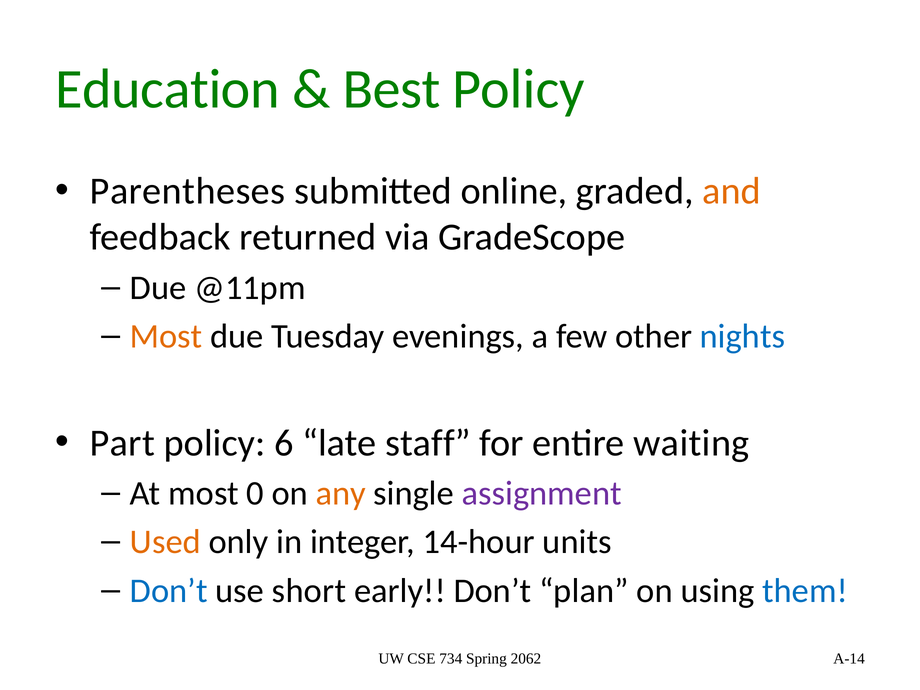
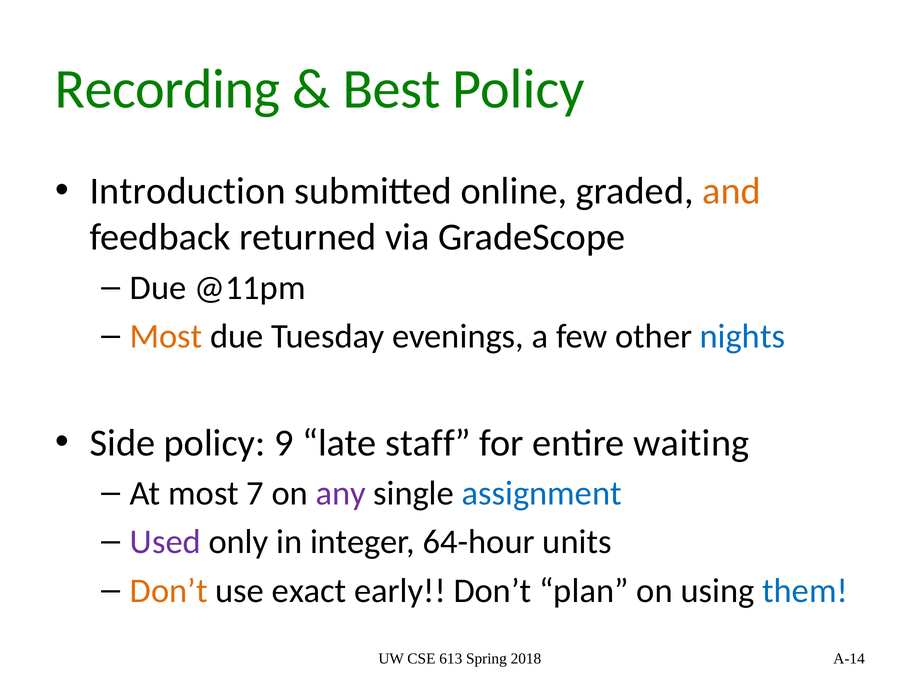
Education: Education -> Recording (168, 89)
Parentheses: Parentheses -> Introduction (188, 191)
Part: Part -> Side (122, 443)
6: 6 -> 9 (284, 443)
0: 0 -> 7 (255, 493)
any colour: orange -> purple (341, 493)
assignment colour: purple -> blue (542, 493)
Used colour: orange -> purple (165, 542)
14-hour: 14-hour -> 64-hour (479, 542)
Don’t colour: blue -> orange (169, 591)
short: short -> exact (309, 591)
734: 734 -> 613 (451, 659)
2062: 2062 -> 2018 (526, 659)
